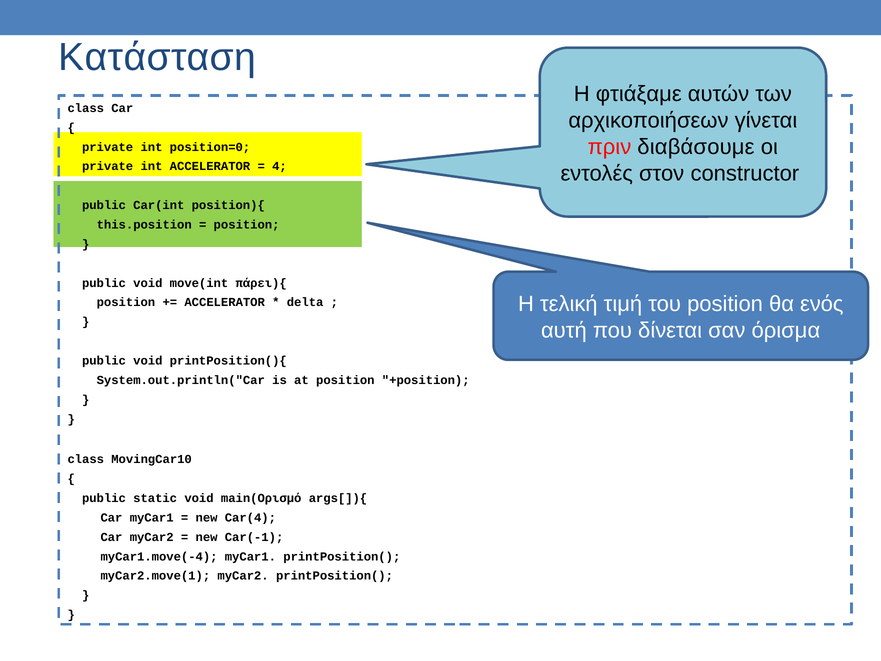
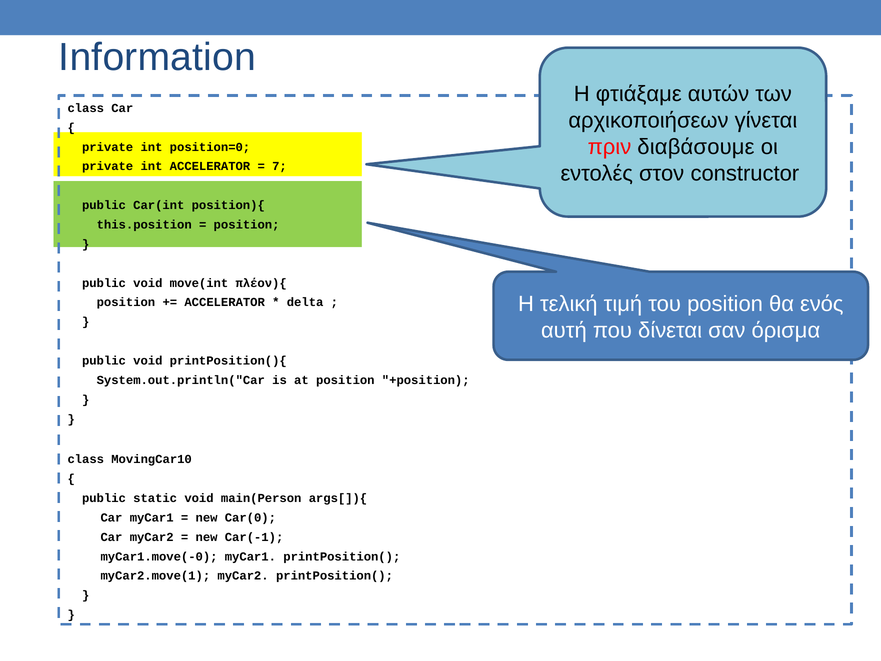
Κατάσταση: Κατάσταση -> Information (157, 57)
4: 4 -> 7 (280, 166)
πάρει){: πάρει){ -> πλέον){ (261, 283)
main(Ορισμό: main(Ορισμό -> main(Person (261, 498)
Car(4: Car(4 -> Car(0 (250, 517)
myCar1.move(-4: myCar1.move(-4 -> myCar1.move(-0 (159, 556)
